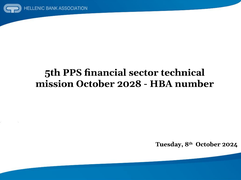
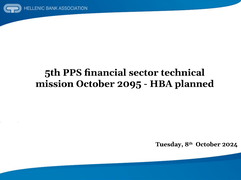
2028: 2028 -> 2095 (129, 84)
number: number -> planned (194, 84)
